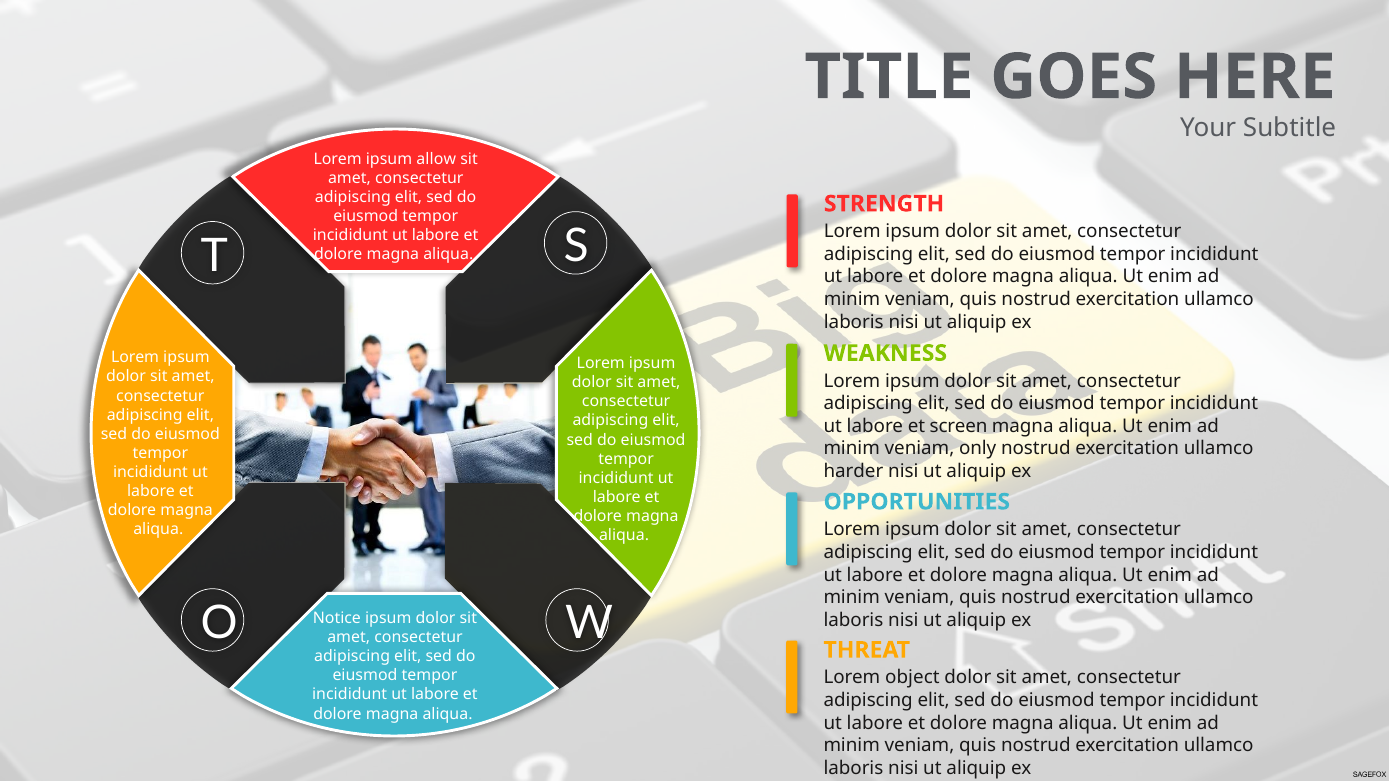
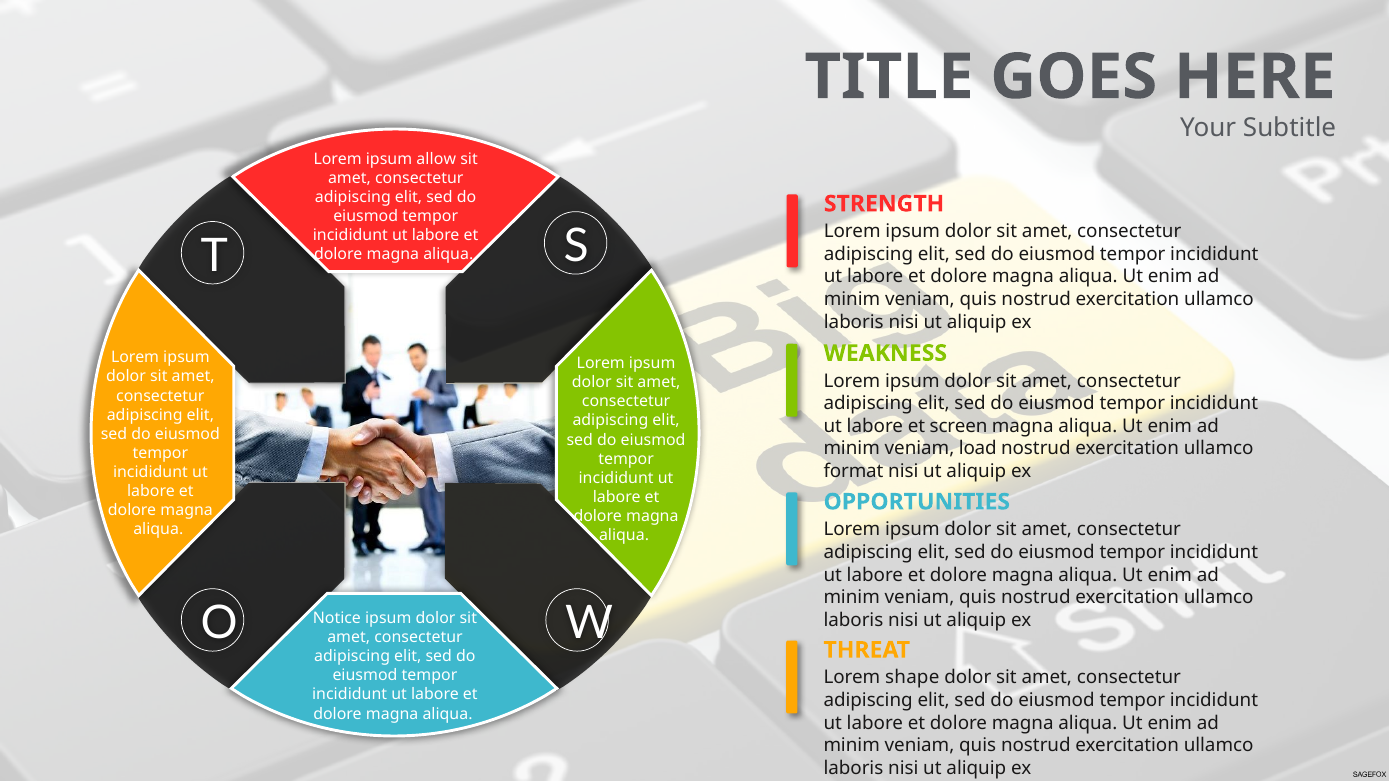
only: only -> load (978, 449)
harder: harder -> format (854, 471)
object: object -> shape (912, 678)
